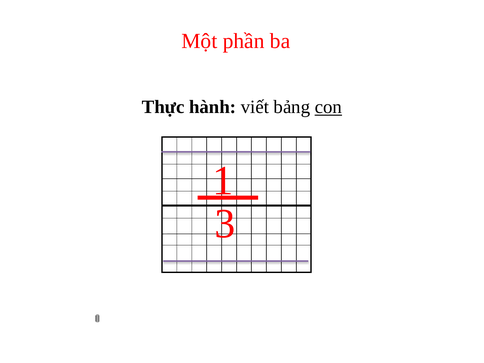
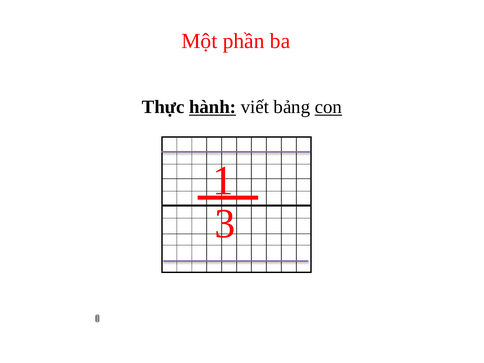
hành underline: none -> present (213, 107)
